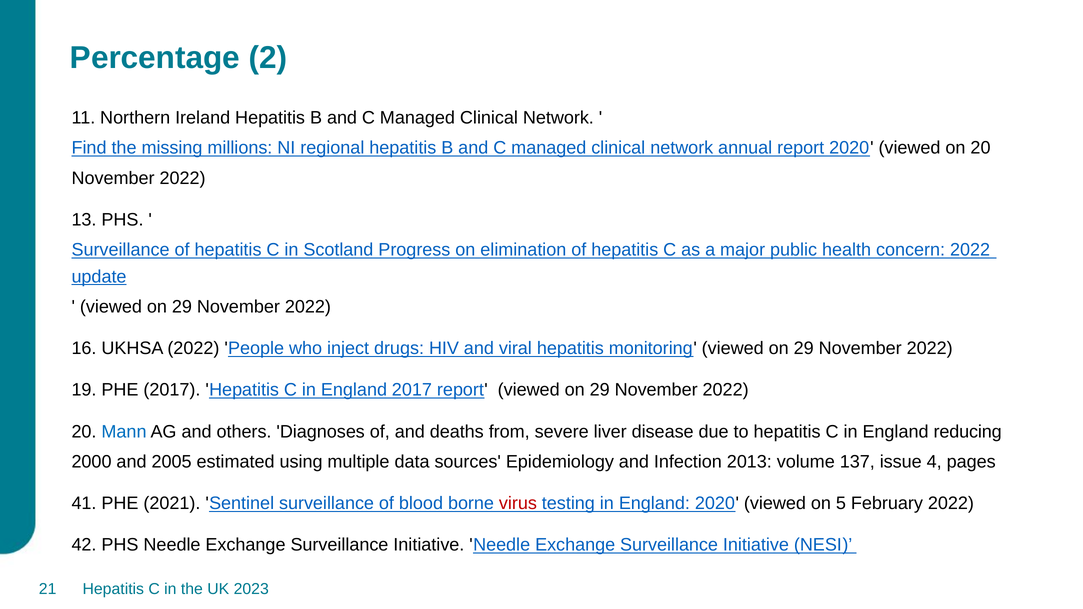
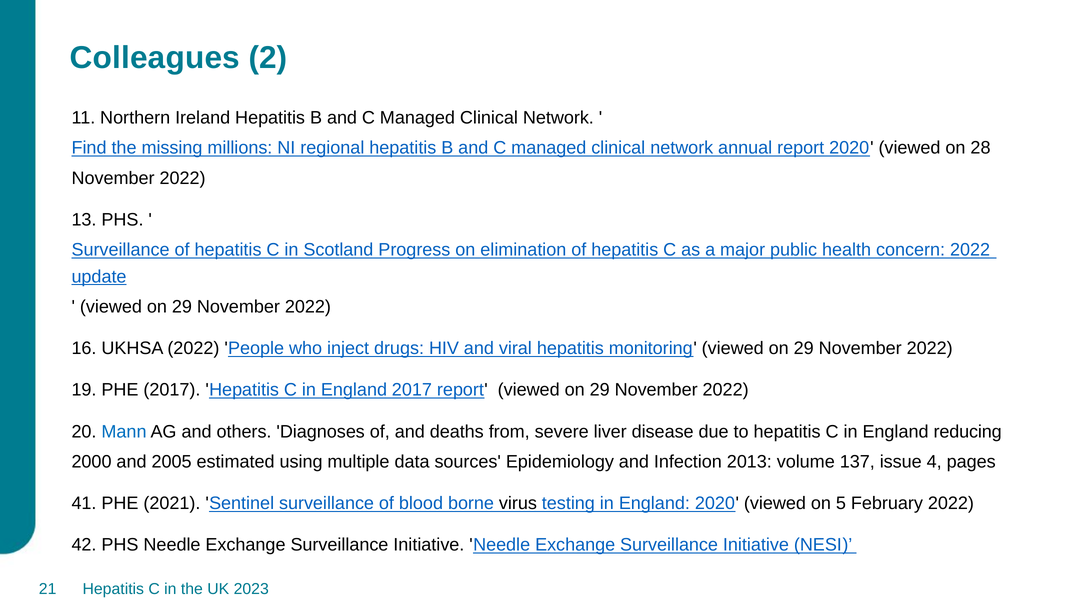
Percentage: Percentage -> Colleagues (155, 58)
on 20: 20 -> 28 (981, 148)
virus colour: red -> black (518, 504)
